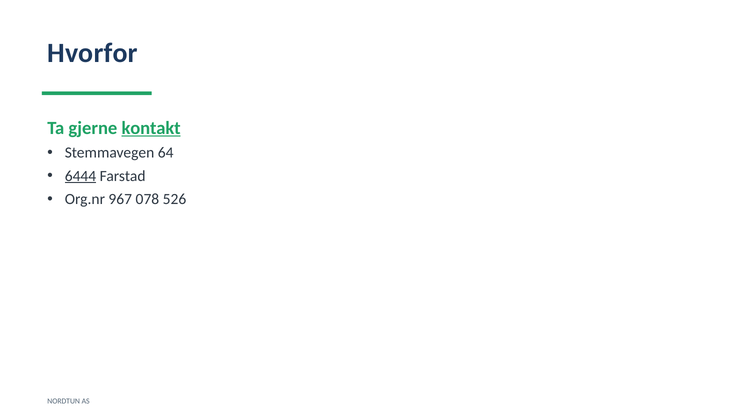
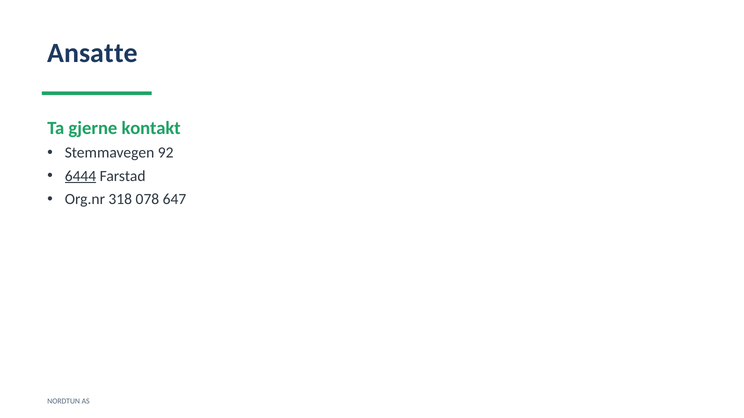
Hvorfor: Hvorfor -> Ansatte (93, 53)
kontakt underline: present -> none (151, 128)
64: 64 -> 92 (166, 153)
967: 967 -> 318 (120, 200)
526: 526 -> 647 (175, 200)
